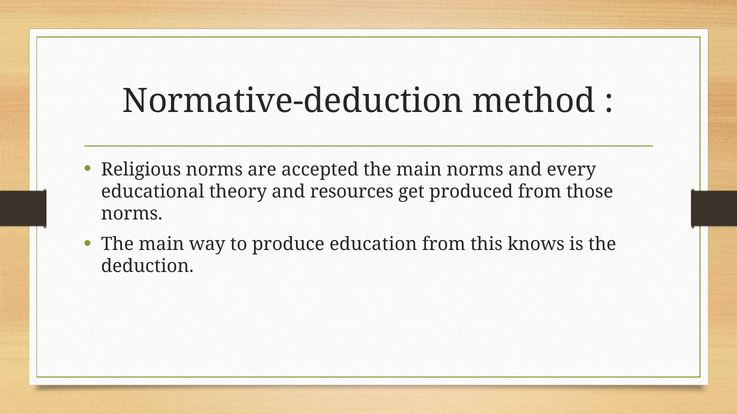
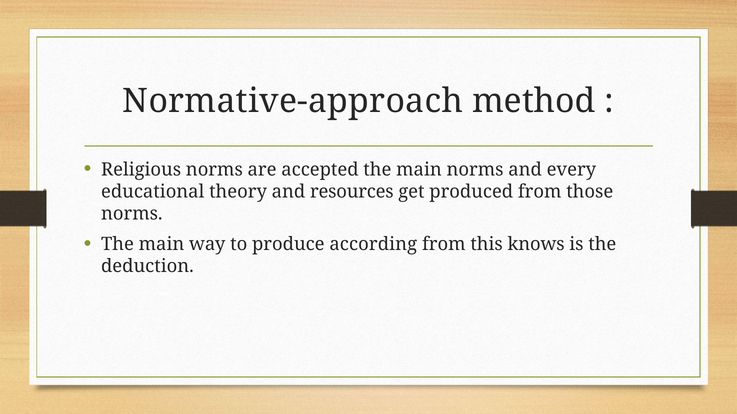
Normative-deduction: Normative-deduction -> Normative-approach (293, 101)
education: education -> according (373, 244)
